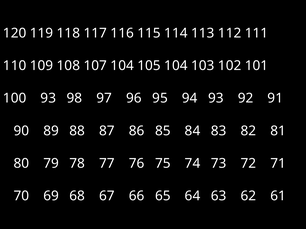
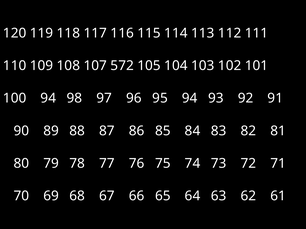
107 104: 104 -> 572 (122, 66)
100 93: 93 -> 94 (48, 98)
